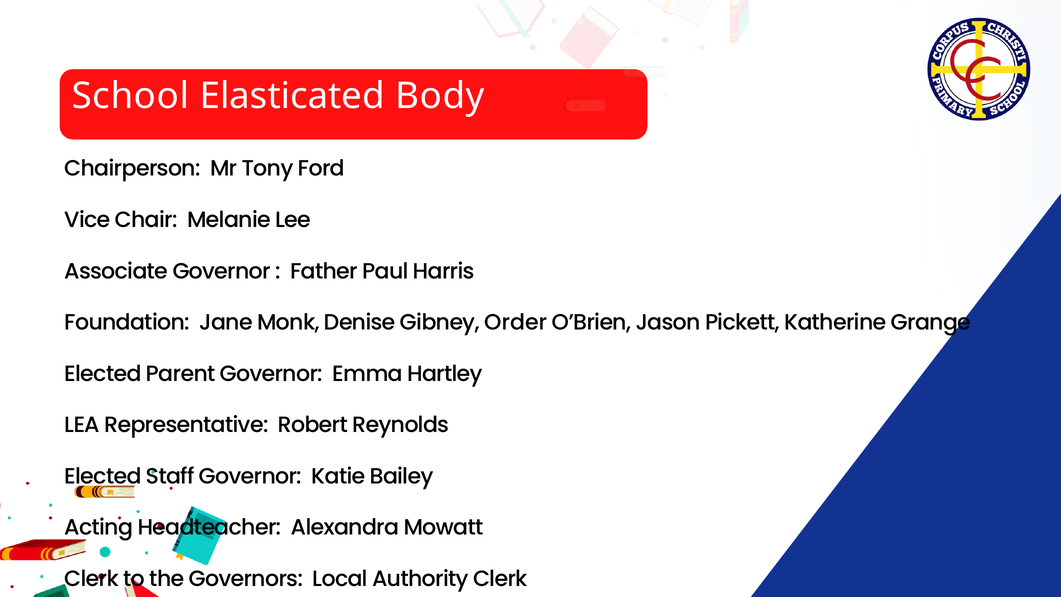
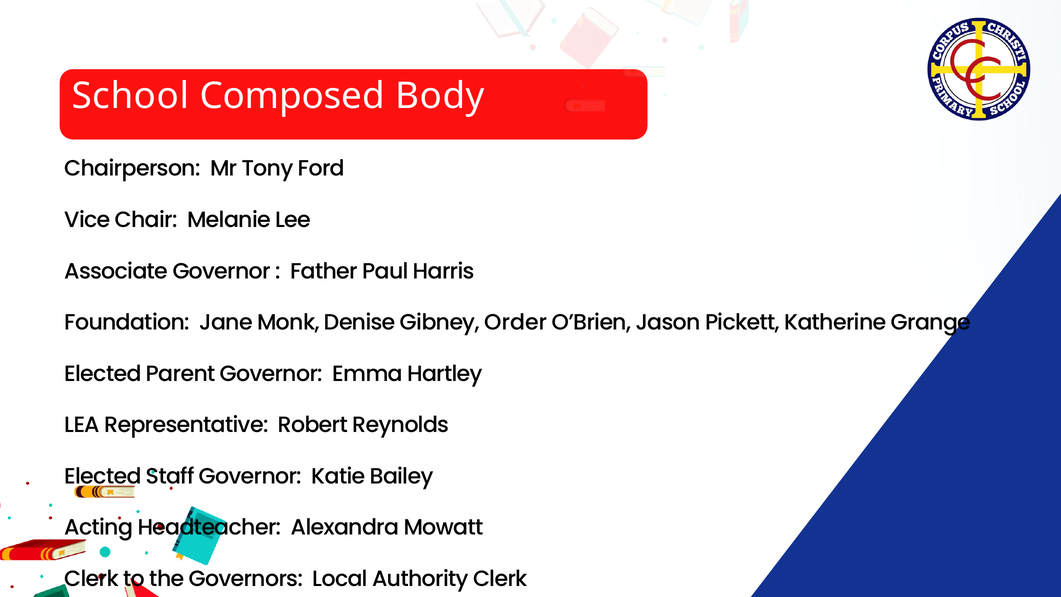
Elasticated: Elasticated -> Composed (292, 96)
